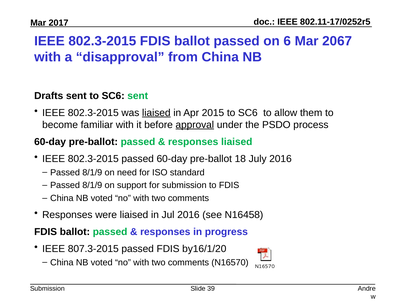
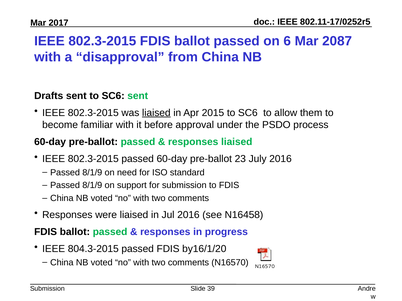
2067: 2067 -> 2087 (337, 41)
approval underline: present -> none (195, 125)
18: 18 -> 23 (240, 159)
807.3-2015: 807.3-2015 -> 804.3-2015 (93, 249)
